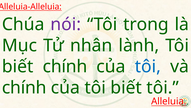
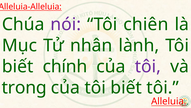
trong: trong -> chiên (146, 24)
tôi colour: blue -> purple (148, 66)
chính: chính -> trong (24, 87)
